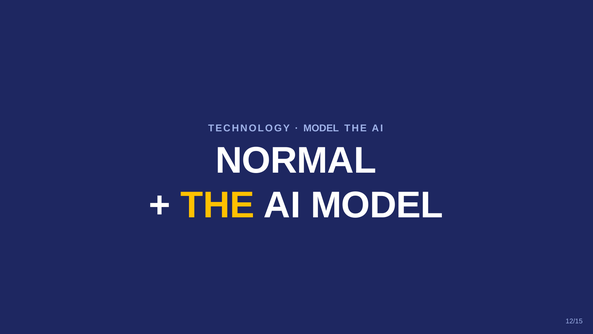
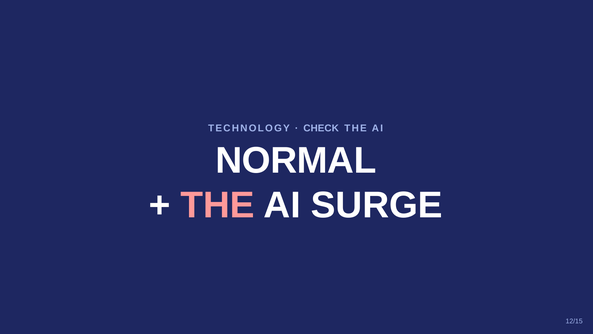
MODEL: MODEL -> CHECK (321, 128)
THE colour: yellow -> pink (218, 205)
AI MODEL: MODEL -> SURGE (377, 205)
